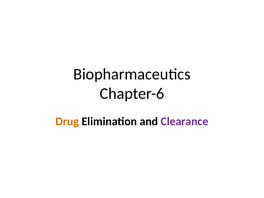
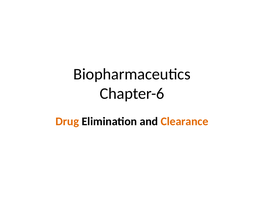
Clearance colour: purple -> orange (185, 121)
